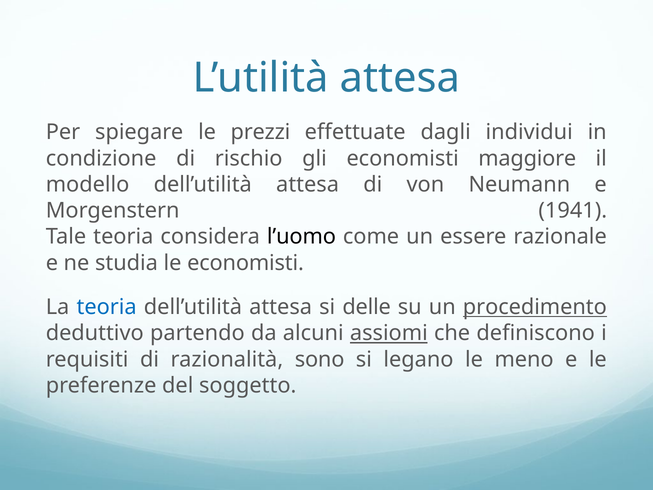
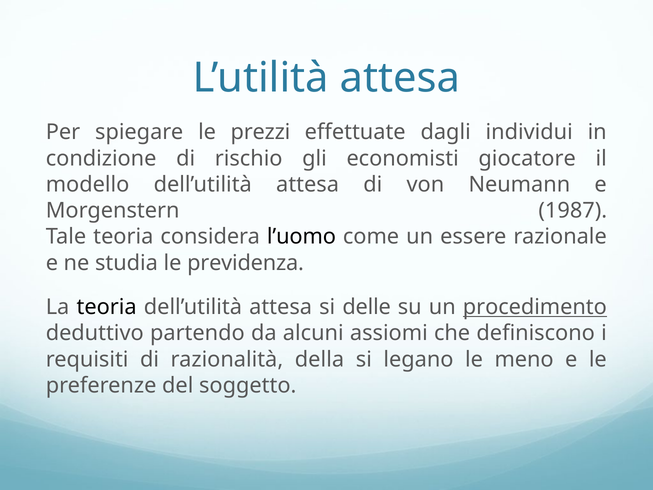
maggiore: maggiore -> giocatore (527, 158)
1941: 1941 -> 1987 (573, 210)
le economisti: economisti -> previdenza (246, 263)
teoria colour: blue -> black (107, 307)
assiomi underline: present -> none (389, 333)
sono: sono -> della (319, 359)
